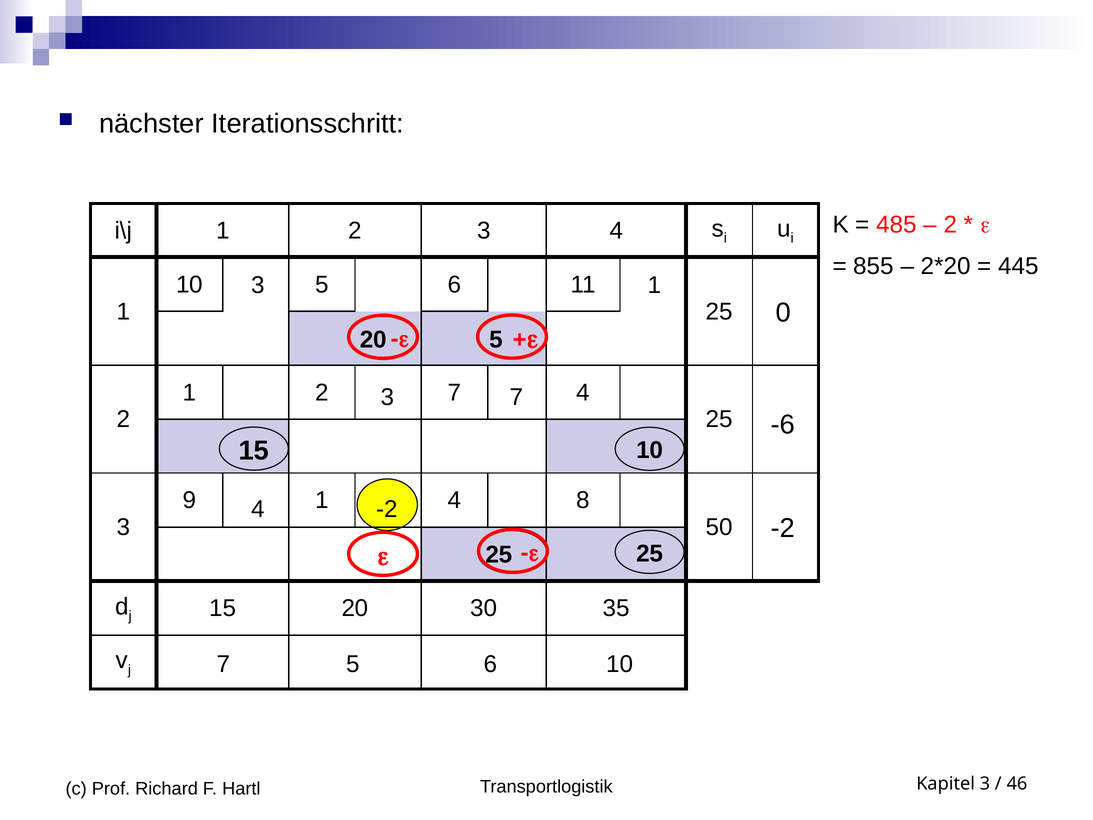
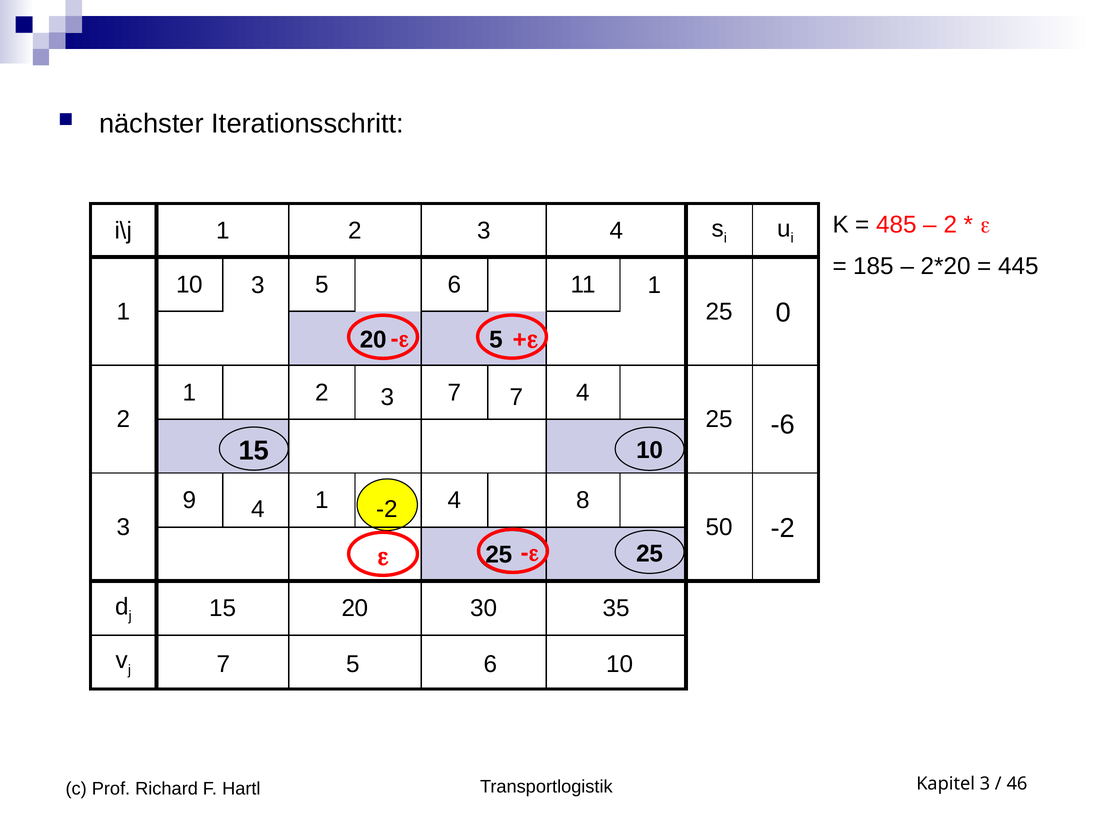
855: 855 -> 185 (874, 266)
